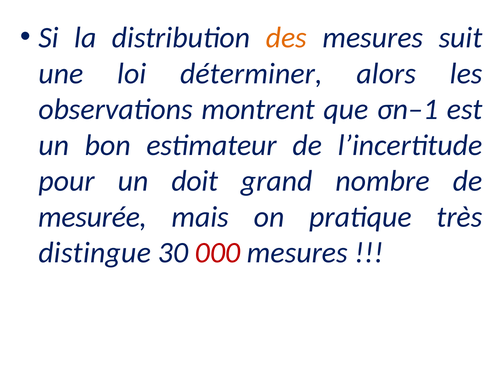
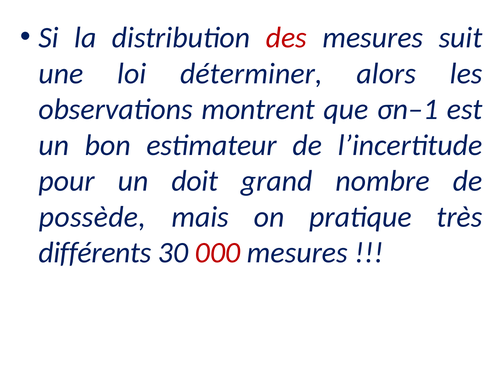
des colour: orange -> red (286, 38)
mesurée: mesurée -> possède (92, 217)
distingue: distingue -> différents (95, 253)
